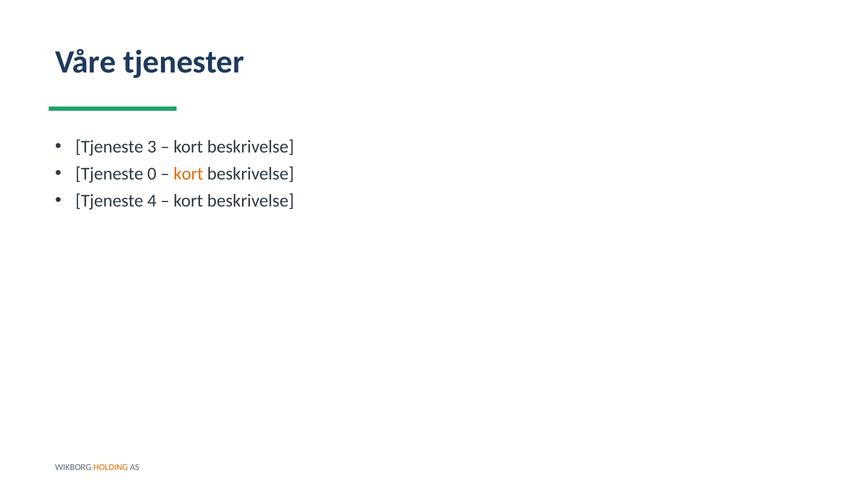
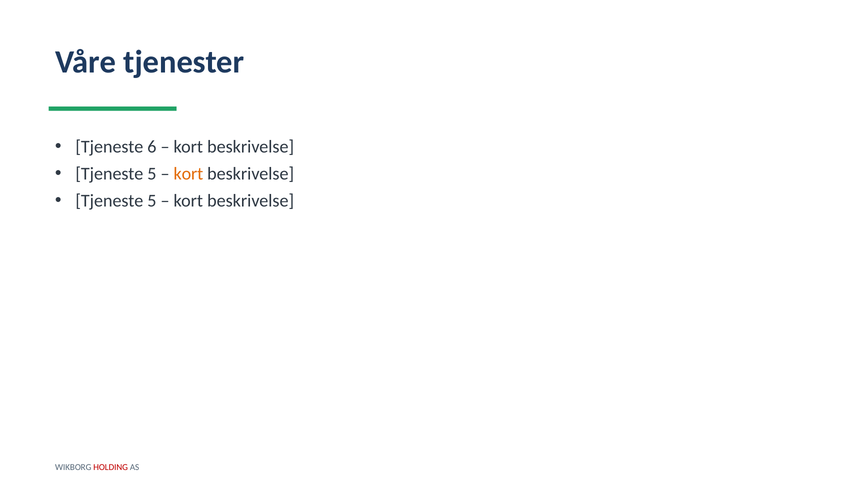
3: 3 -> 6 (152, 147)
0: 0 -> 5 (152, 174)
4: 4 -> 5 (152, 201)
HOLDING colour: orange -> red (111, 467)
